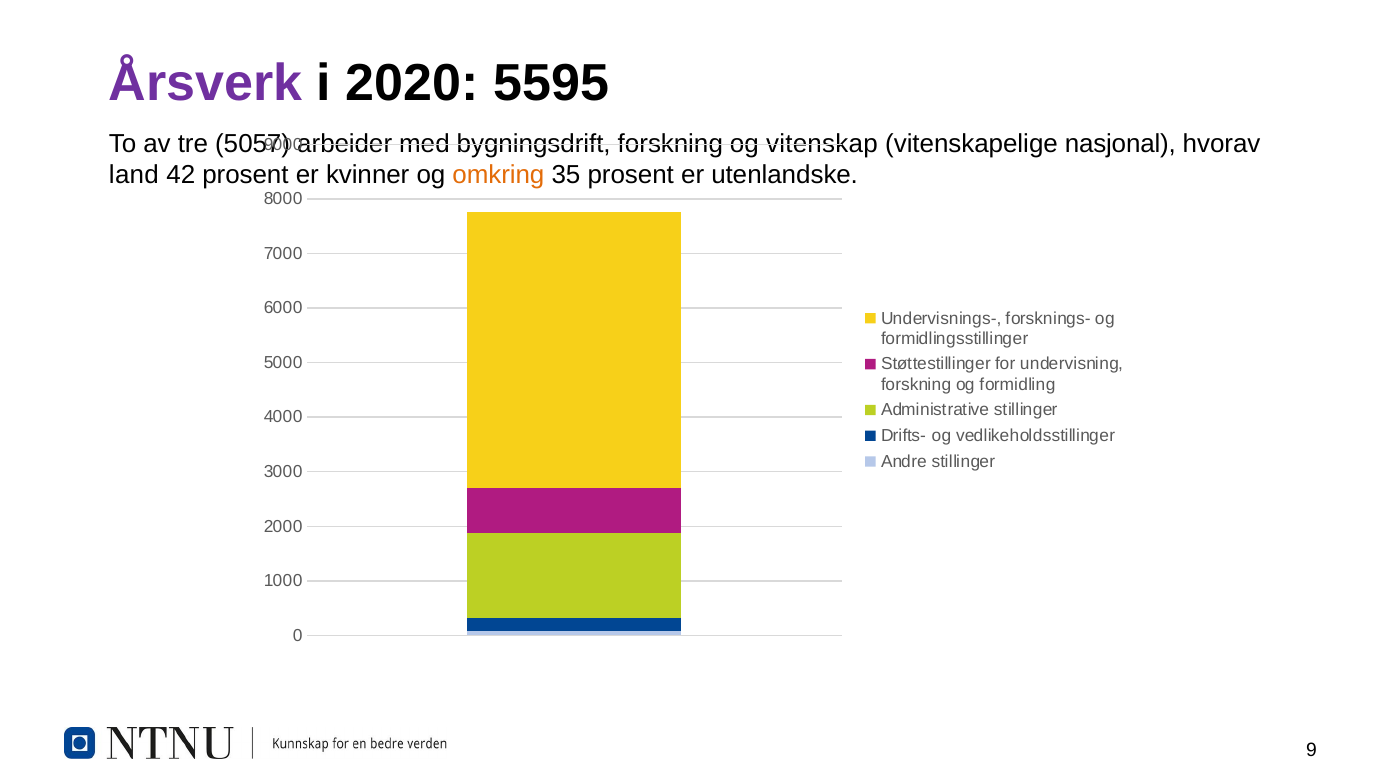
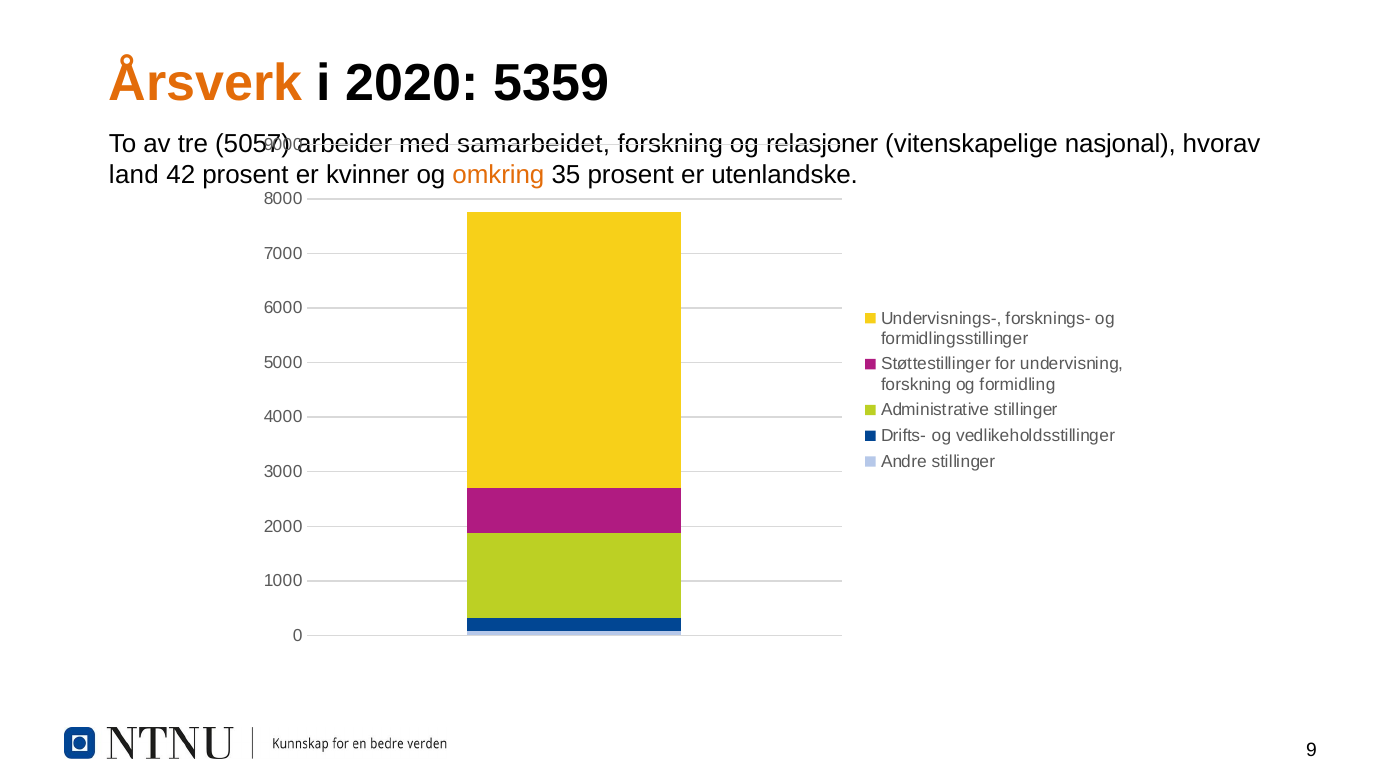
Årsverk colour: purple -> orange (206, 84)
5595: 5595 -> 5359 (551, 84)
bygningsdrift: bygningsdrift -> samarbeidet (534, 144)
vitenskap: vitenskap -> relasjoner (822, 144)
